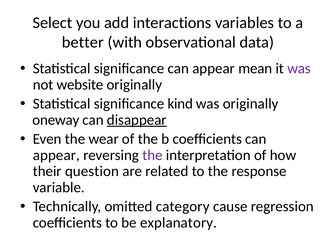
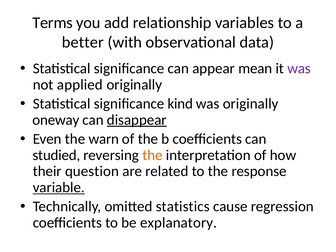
Select: Select -> Terms (53, 23)
interactions: interactions -> relationship (172, 23)
website: website -> applied (80, 85)
wear: wear -> warn (104, 139)
appear: appear -> studied (56, 155)
the colour: purple -> orange (152, 155)
variable underline: none -> present (59, 187)
category: category -> statistics (183, 207)
